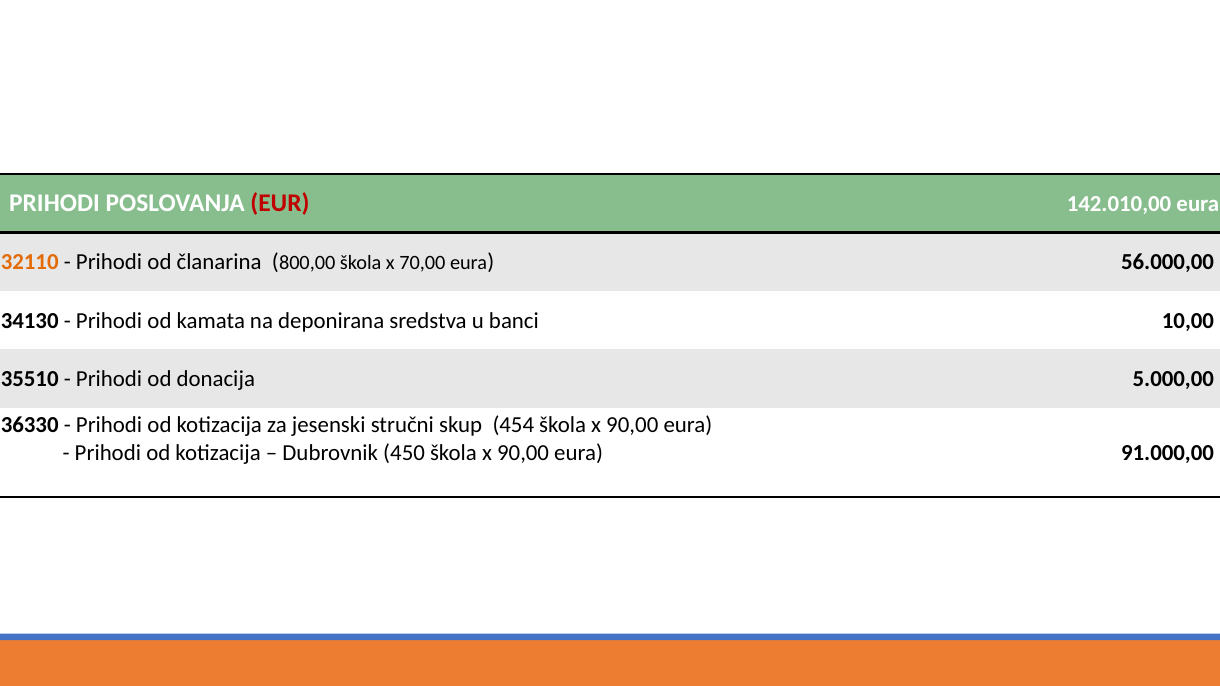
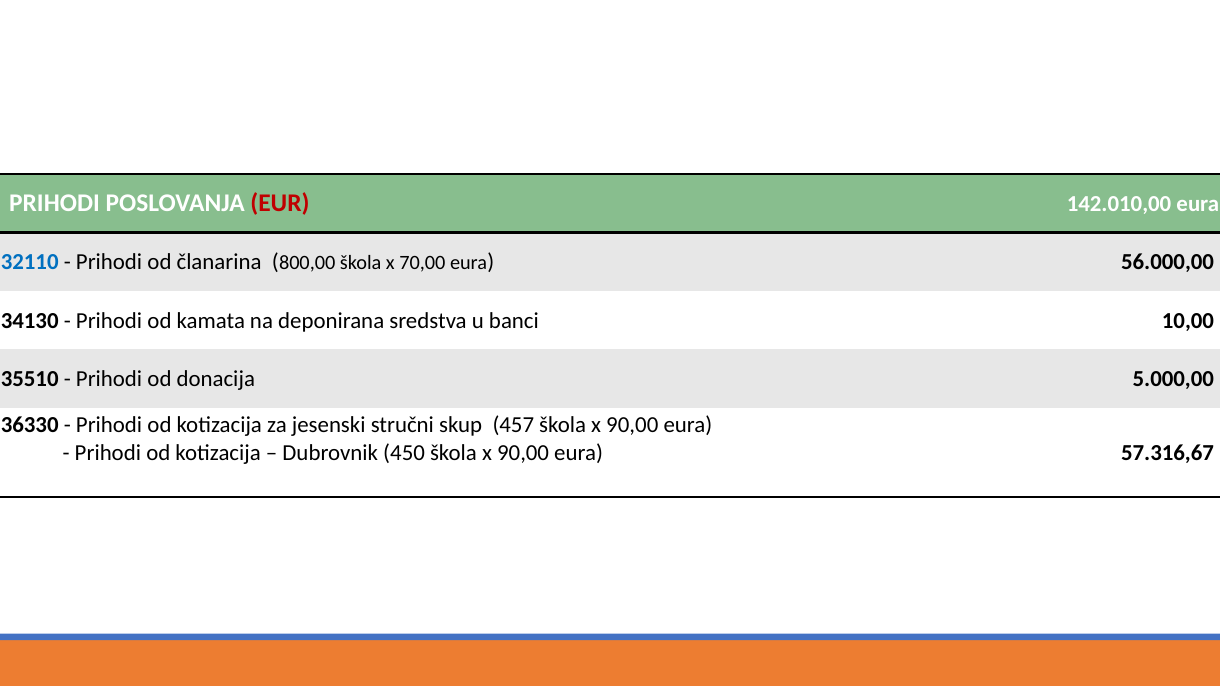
32110 colour: orange -> blue (30, 262)
454: 454 -> 457 (513, 425)
91.000,00: 91.000,00 -> 57.316,67 (1168, 453)
